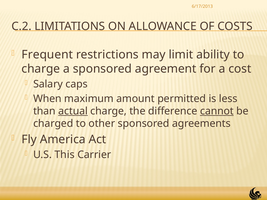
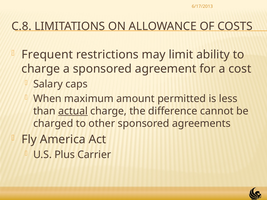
C.2: C.2 -> C.8 (22, 26)
cannot underline: present -> none (217, 111)
This: This -> Plus (65, 155)
